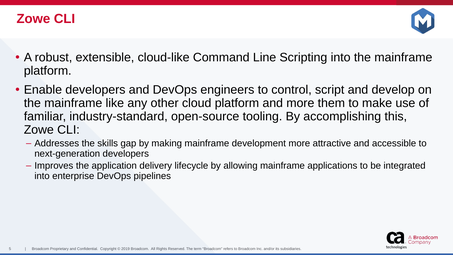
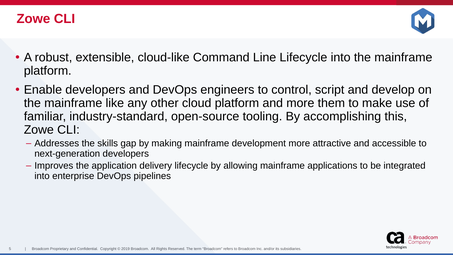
Line Scripting: Scripting -> Lifecycle (303, 58)
